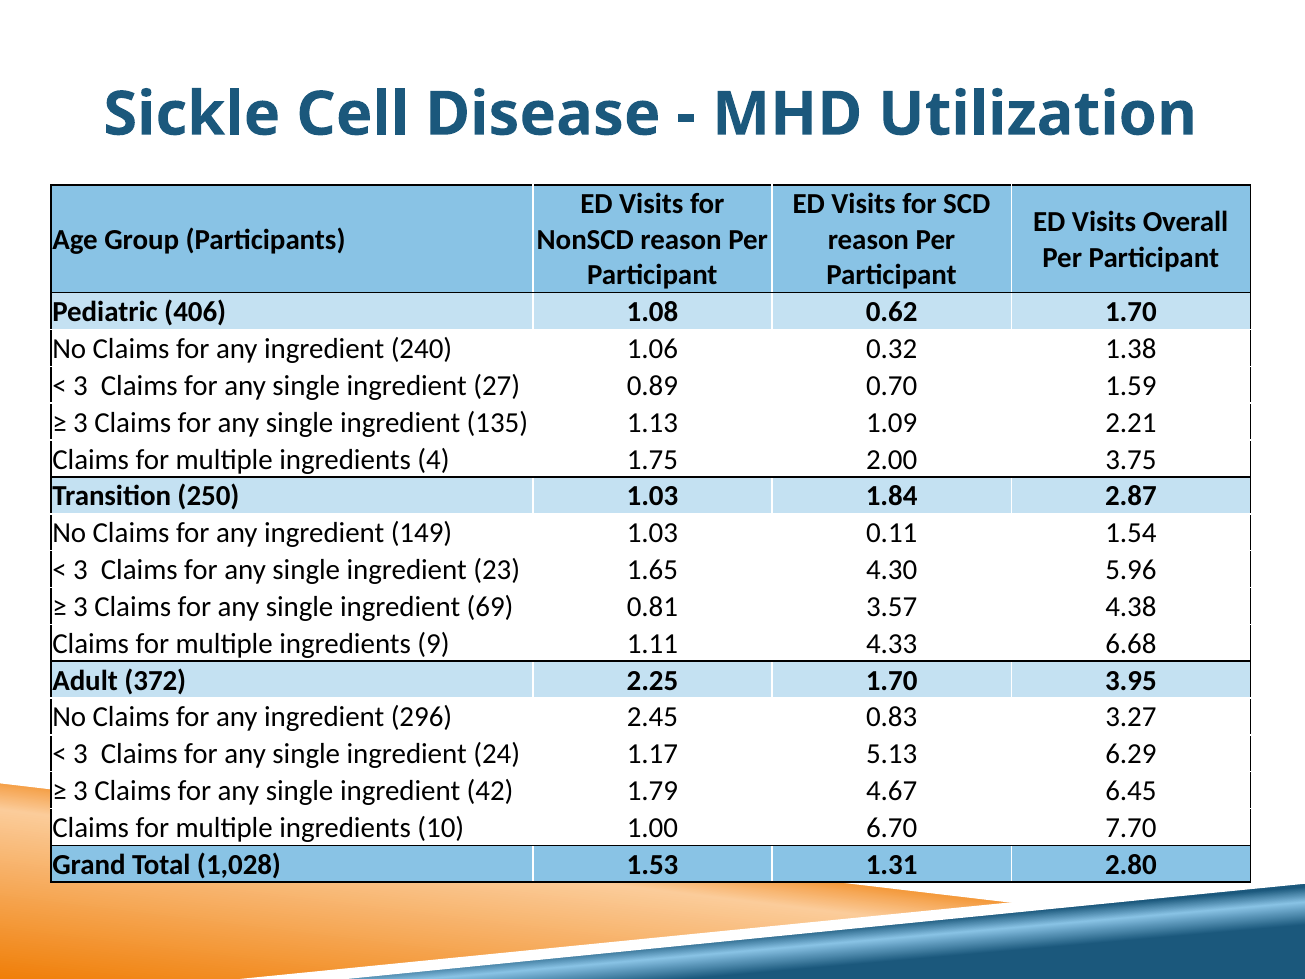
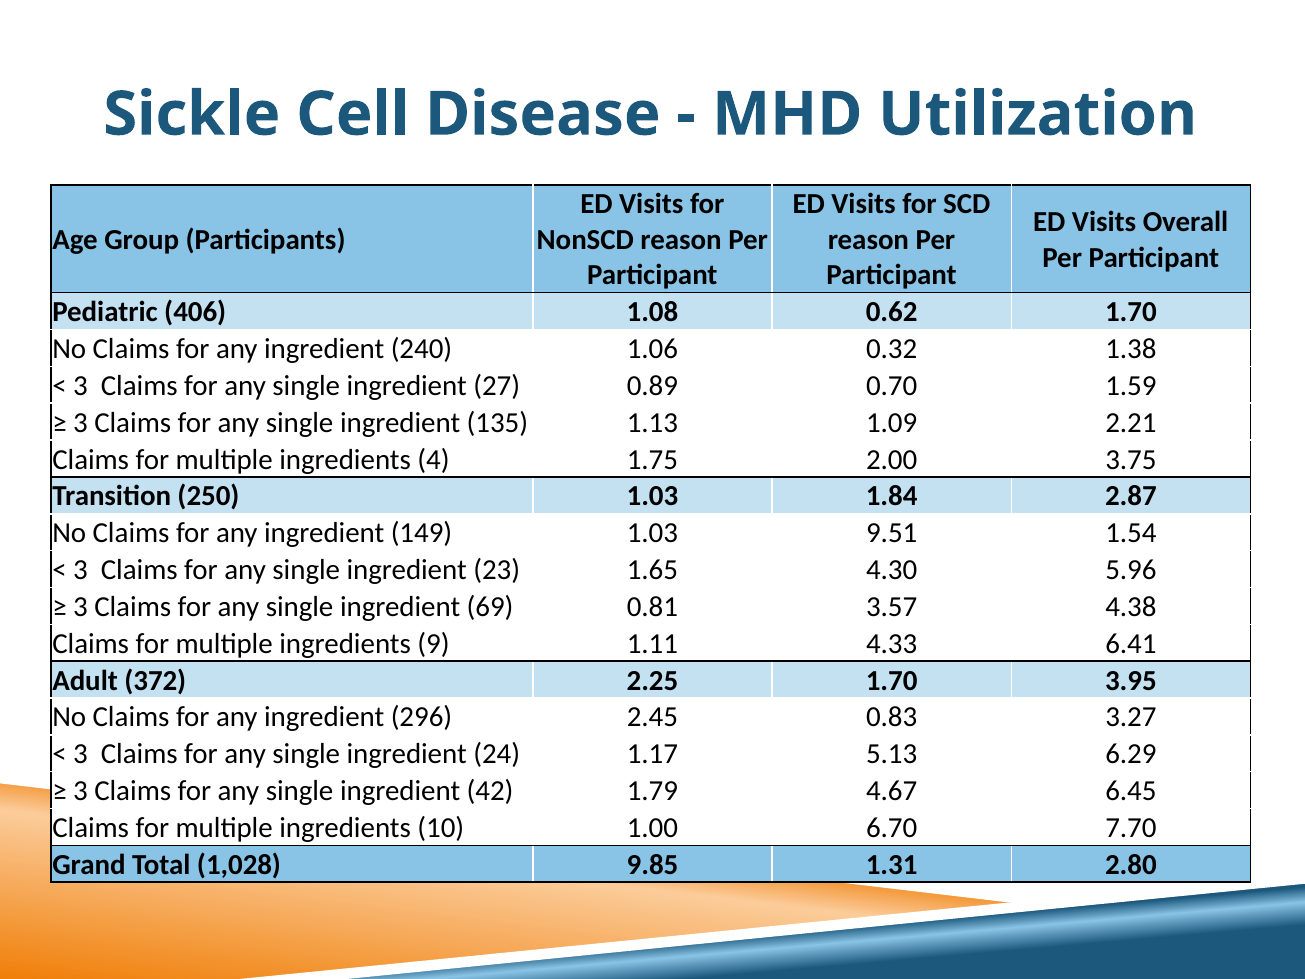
0.11: 0.11 -> 9.51 (892, 533)
6.68: 6.68 -> 6.41 (1131, 644)
1.53: 1.53 -> 9.85 (653, 865)
